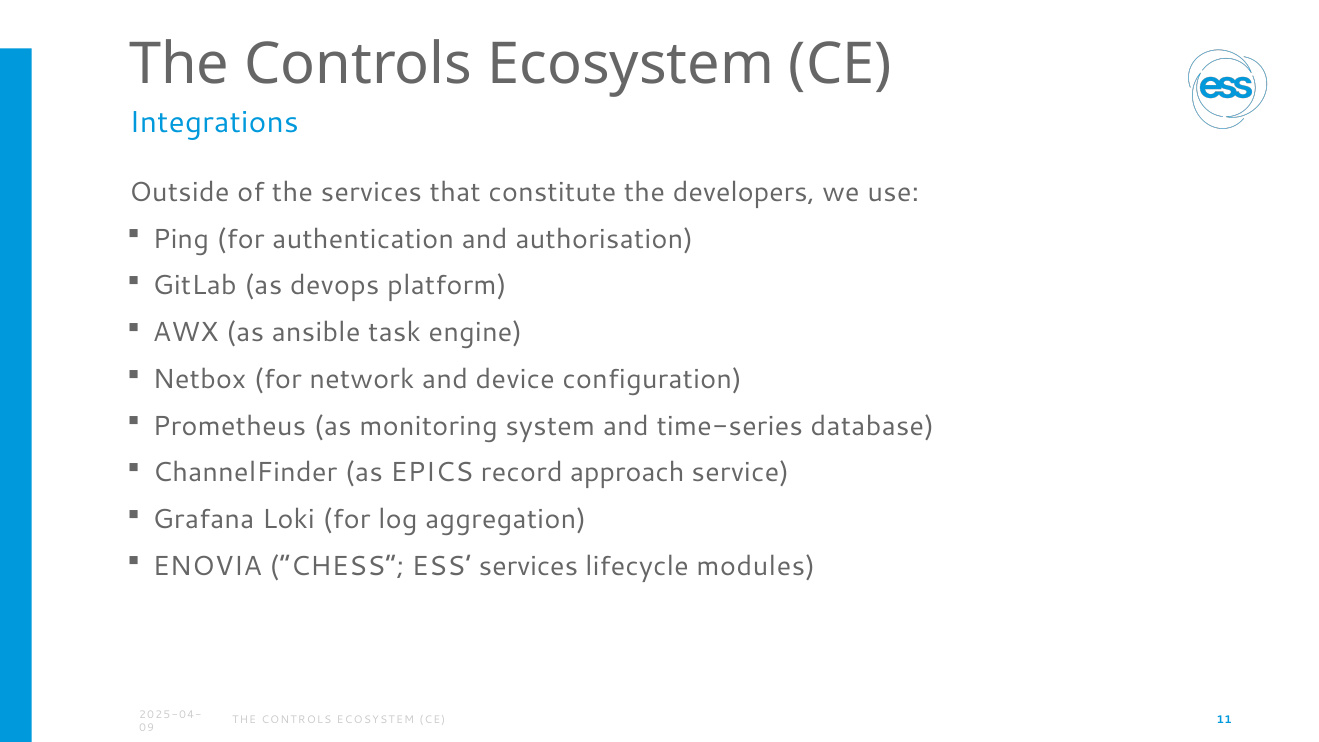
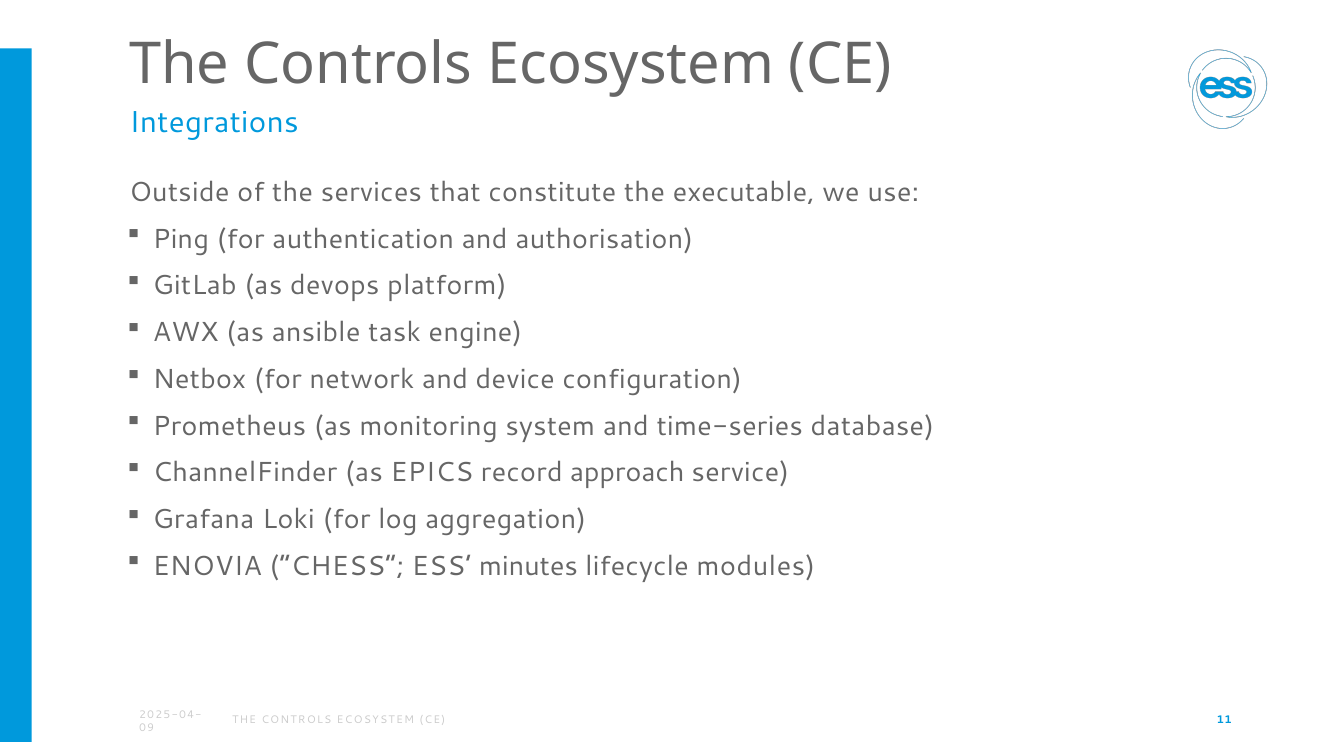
developers: developers -> executable (744, 192)
ESS services: services -> minutes (528, 566)
